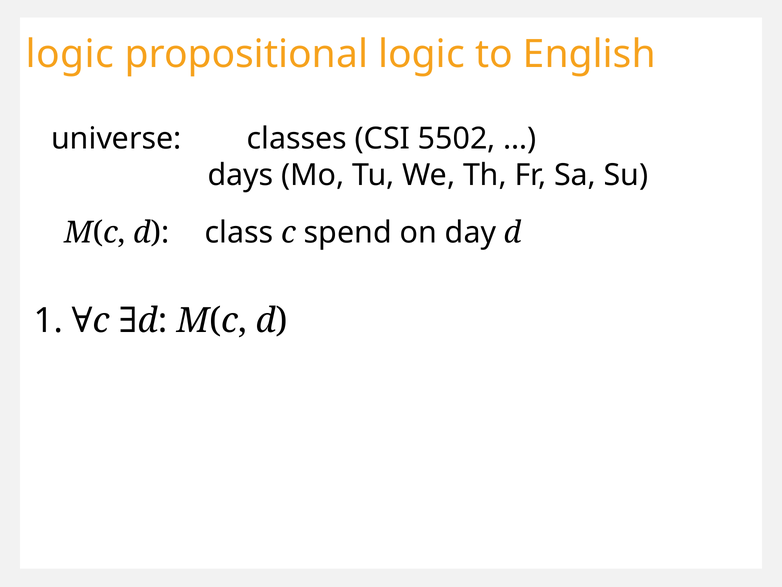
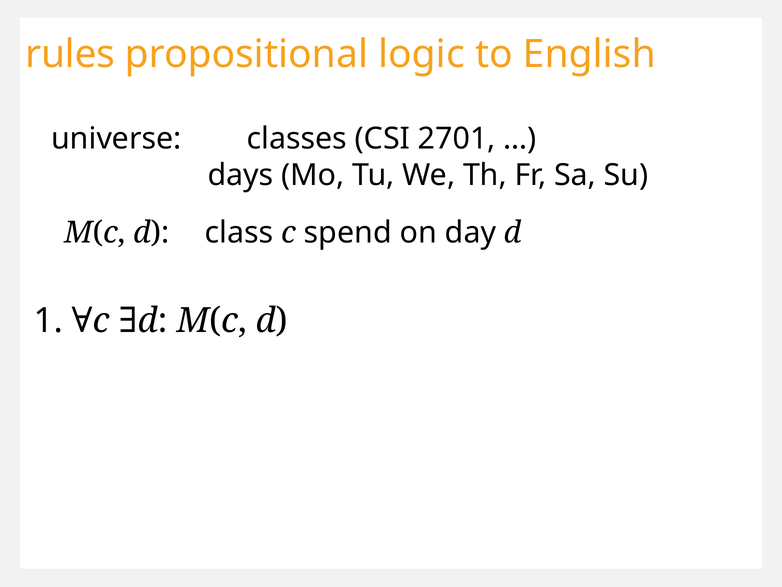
logic: logic -> rules (70, 54)
5502: 5502 -> 2701 (457, 138)
